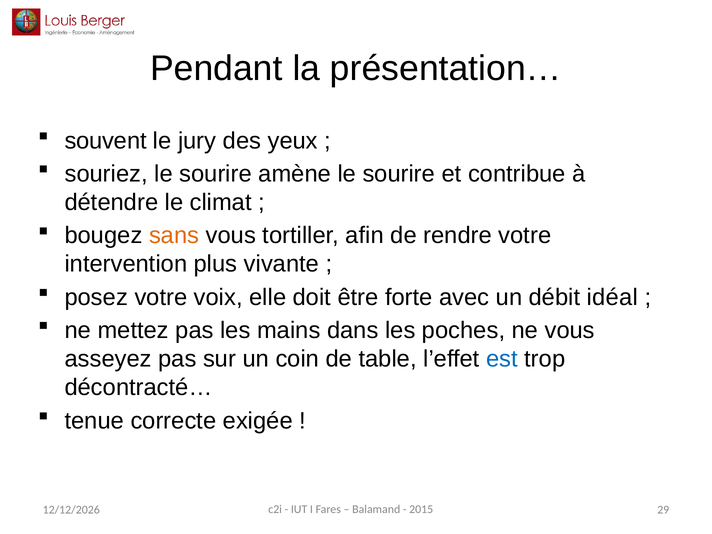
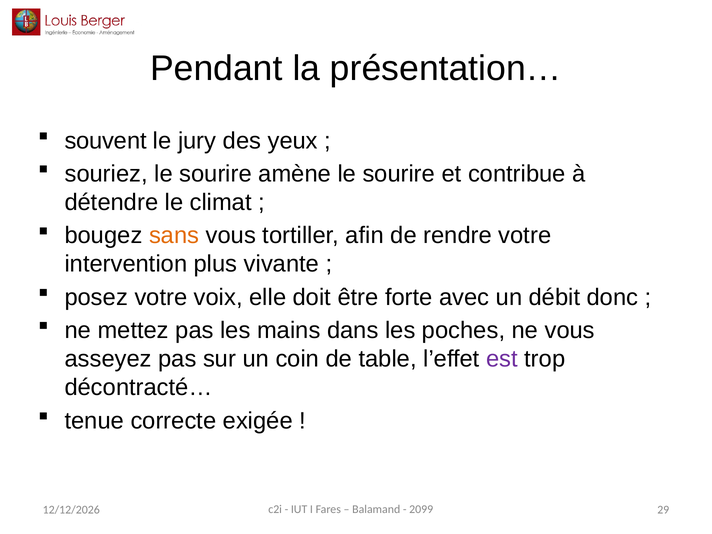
idéal: idéal -> donc (612, 297)
est colour: blue -> purple (502, 359)
2015: 2015 -> 2099 (421, 509)
